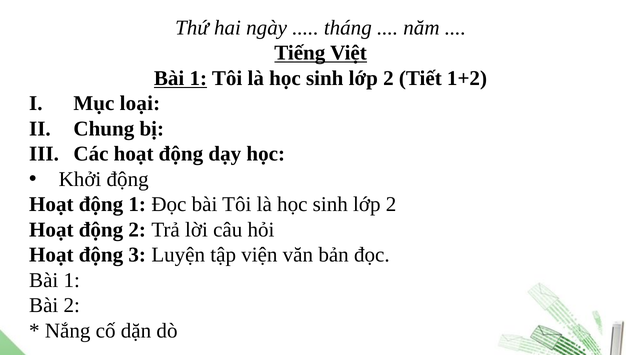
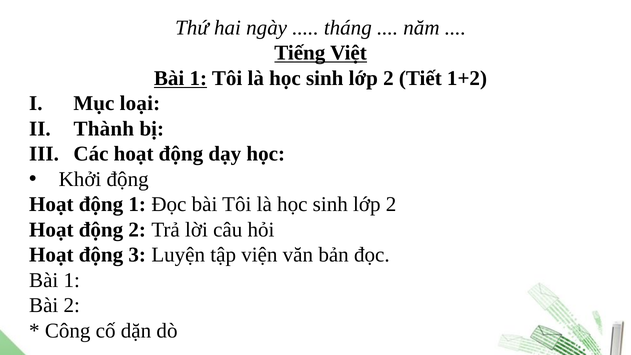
Chung: Chung -> Thành (104, 129)
Nắng: Nắng -> Công (68, 331)
